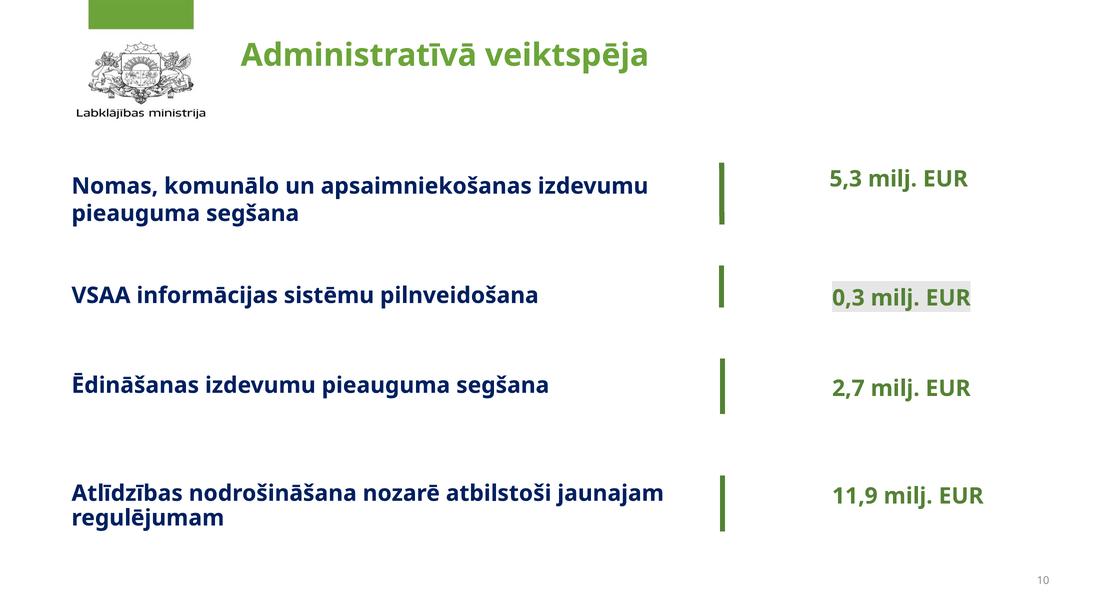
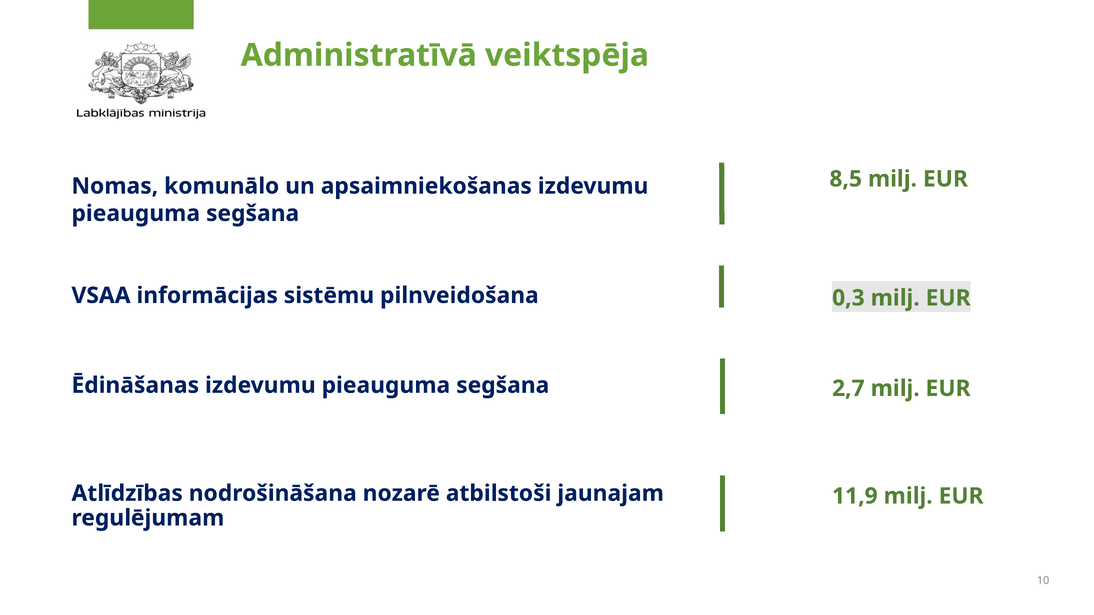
5,3: 5,3 -> 8,5 (846, 179)
